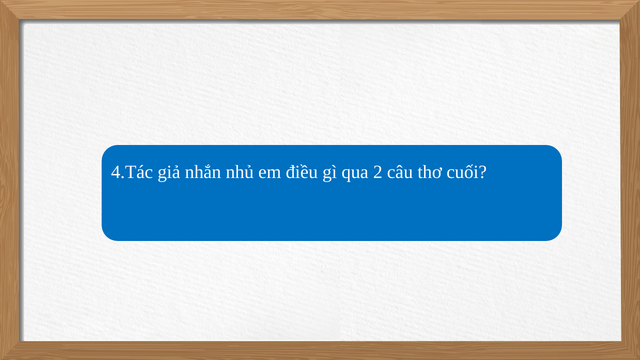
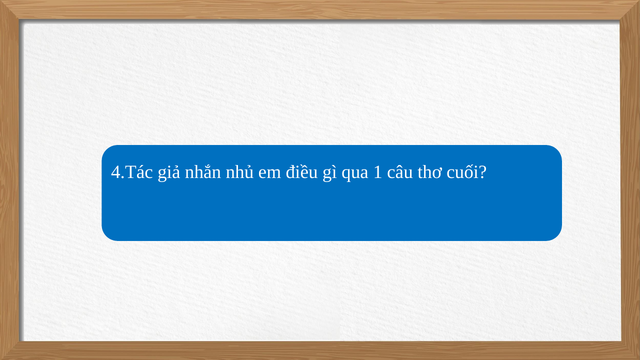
2: 2 -> 1 (378, 172)
